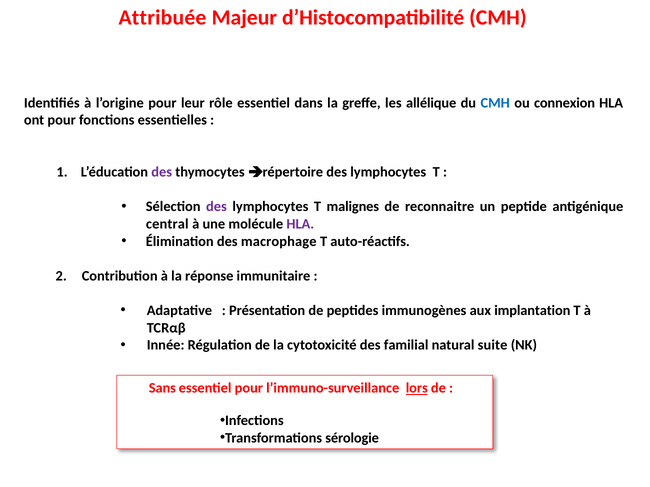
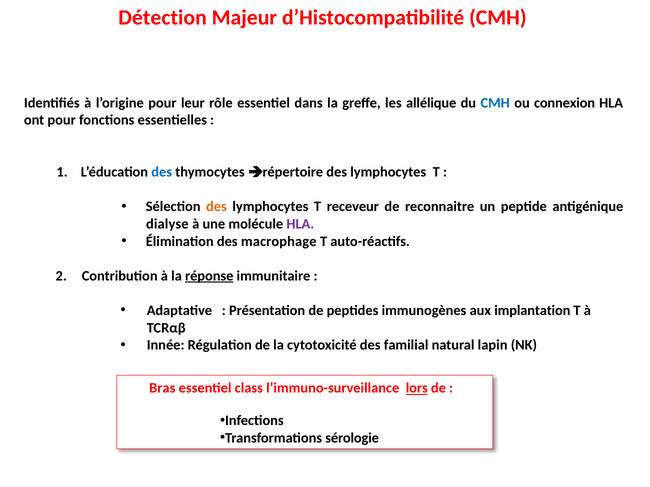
Attribuée: Attribuée -> Détection (163, 18)
des colour: purple -> blue (162, 172)
des colour: purple -> orange (216, 207)
malignes: malignes -> receveur (353, 207)
central: central -> dialyse (167, 224)
réponse underline: none -> present (209, 276)
suite: suite -> lapin (493, 346)
Sans: Sans -> Bras (162, 389)
essentiel pour: pour -> class (249, 389)
